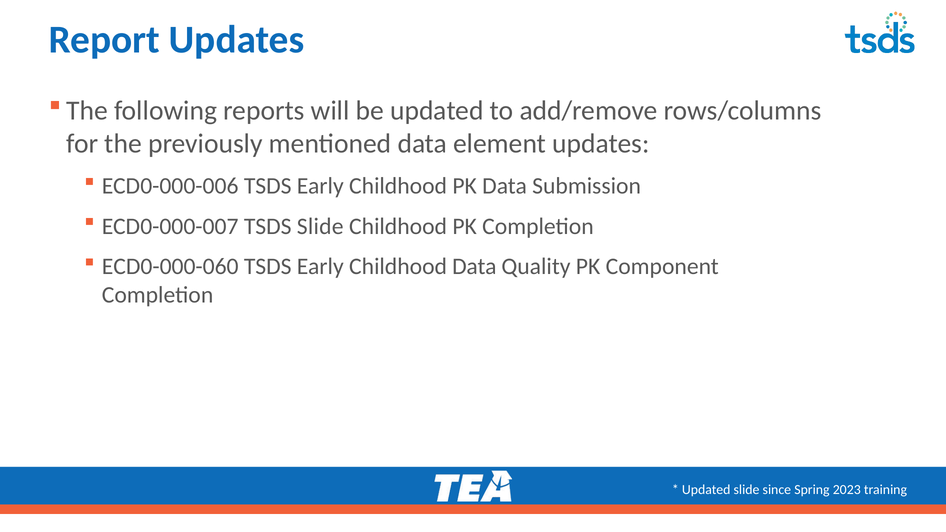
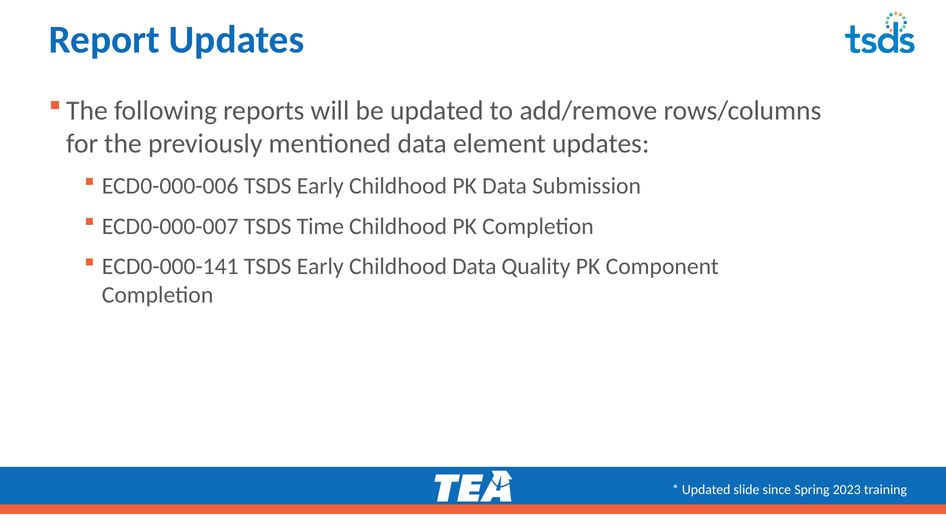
TSDS Slide: Slide -> Time (320, 226)
ECD0-000-060: ECD0-000-060 -> ECD0-000-141 (170, 267)
